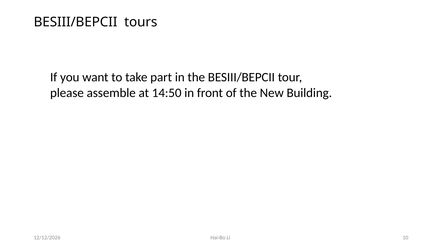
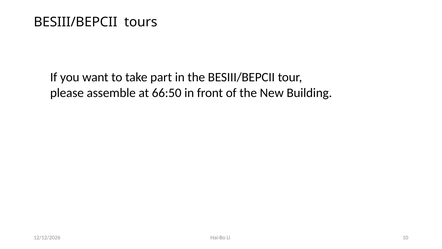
14:50: 14:50 -> 66:50 (167, 93)
